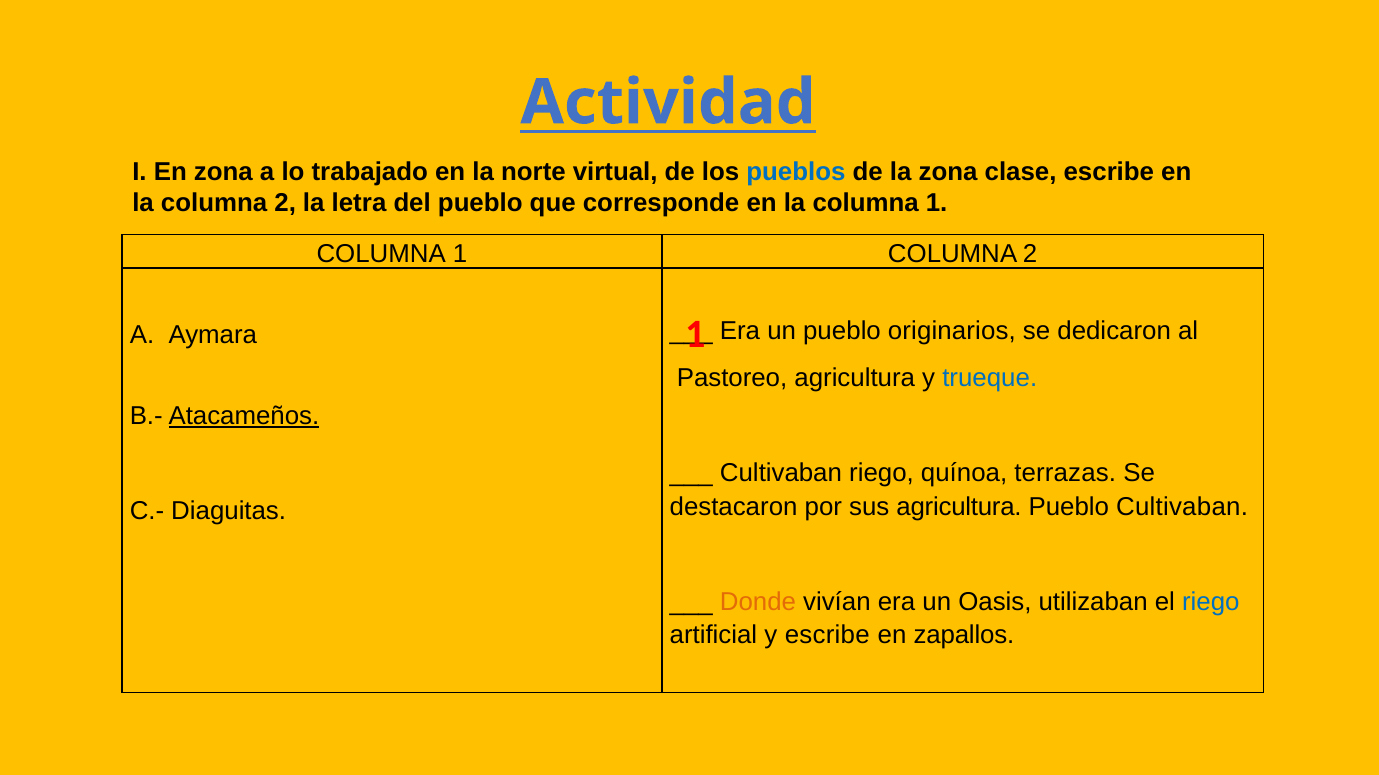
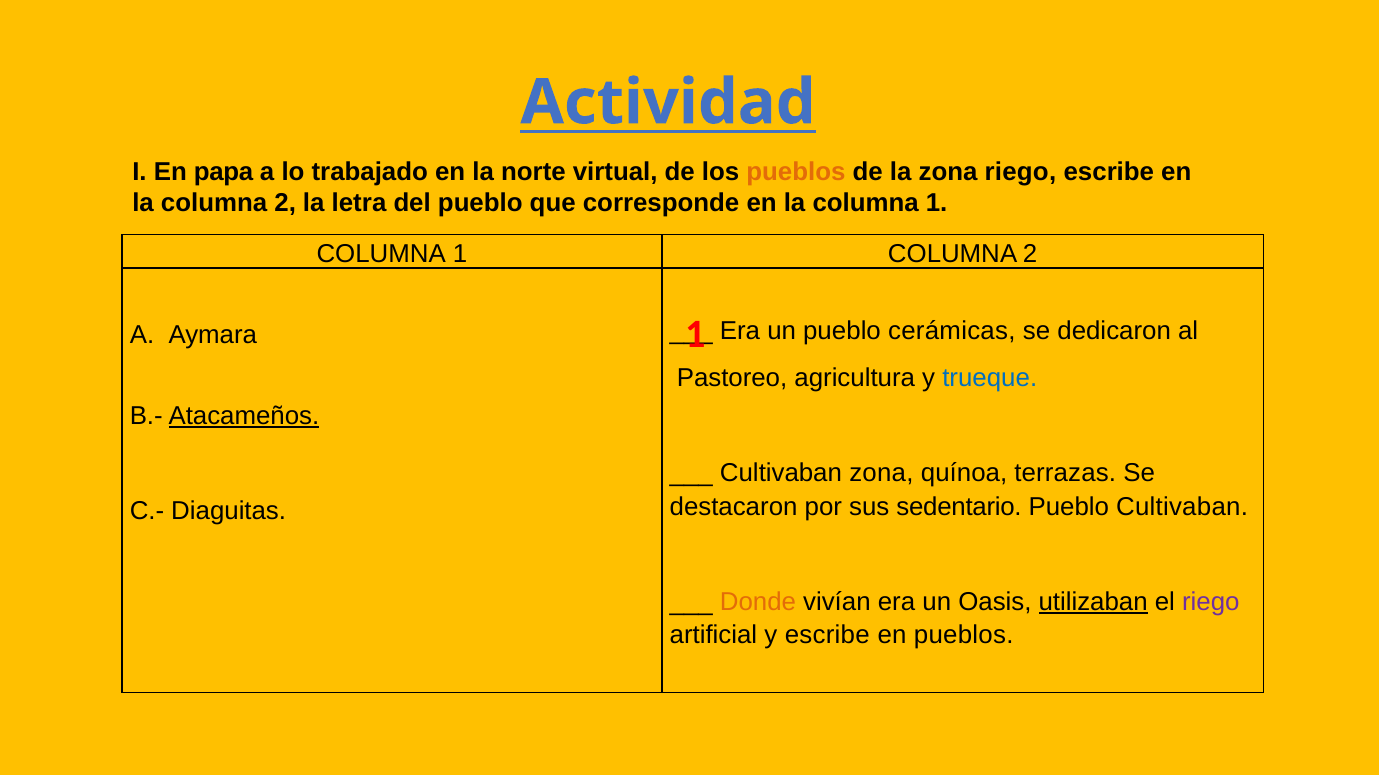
En zona: zona -> papa (224, 172)
pueblos colour: blue -> orange (796, 172)
zona clase: clase -> riego (1020, 172)
originarios: originarios -> cerámicas (952, 331)
Cultivaban riego: riego -> zona (881, 474)
sus agricultura: agricultura -> sedentario (959, 507)
utilizaban underline: none -> present (1093, 602)
riego colour: blue -> purple (1211, 602)
en zapallos: zapallos -> pueblos (964, 636)
